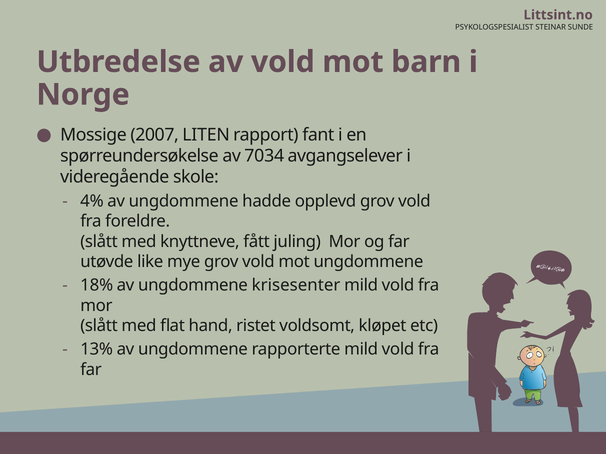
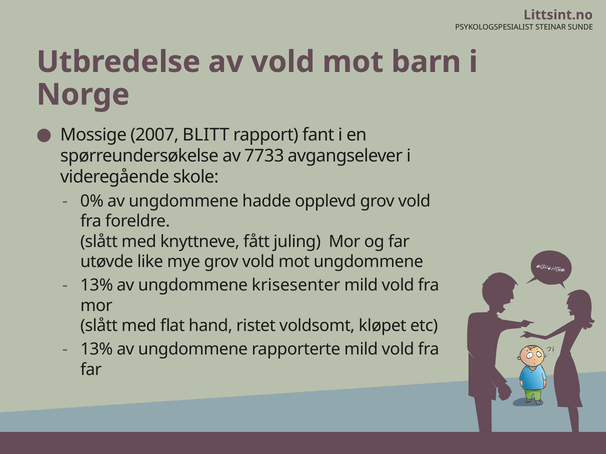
LITEN: LITEN -> BLITT (206, 135)
7034: 7034 -> 7733 (264, 156)
4%: 4% -> 0% (92, 201)
18%: 18% -> 13% (97, 286)
